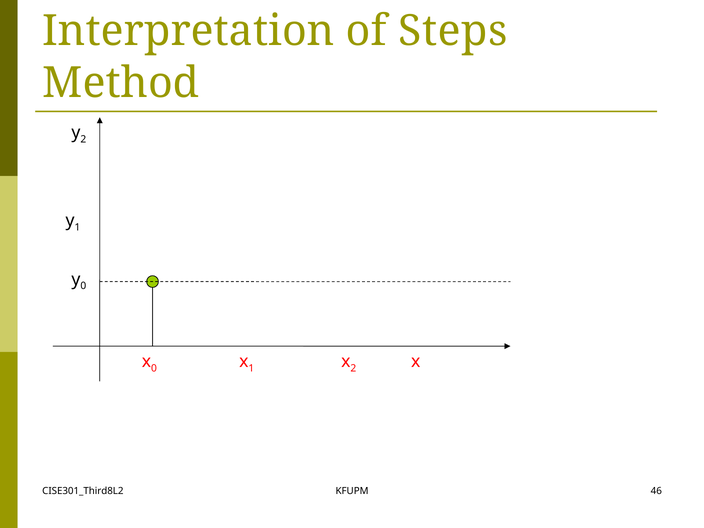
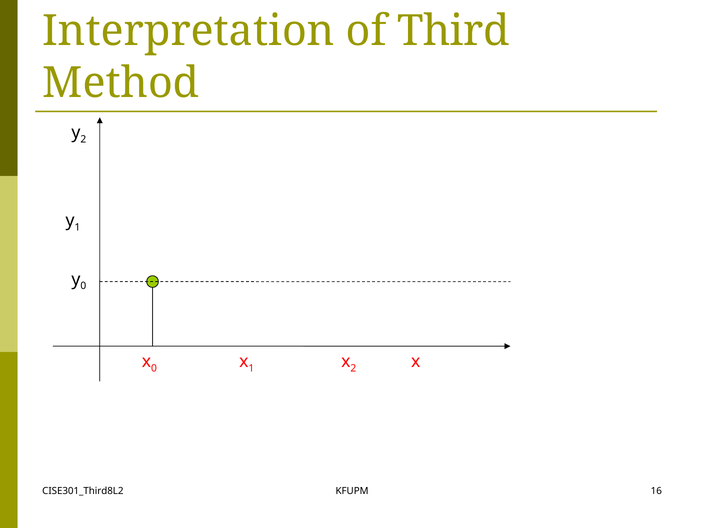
Steps: Steps -> Third (453, 31)
46: 46 -> 16 (656, 491)
